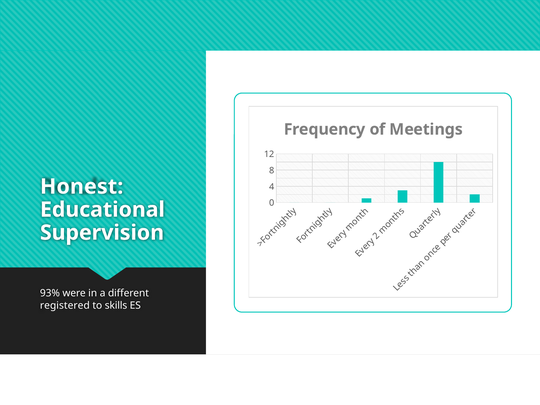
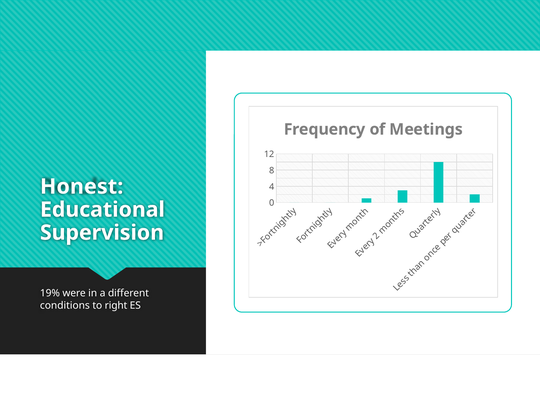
93%: 93% -> 19% (50, 293)
registered: registered -> conditions (65, 305)
skills: skills -> right (116, 305)
